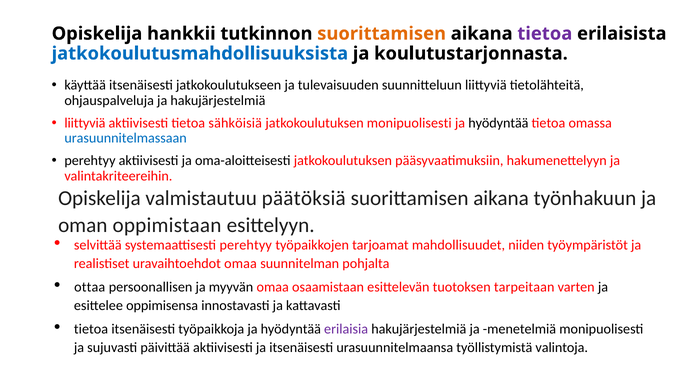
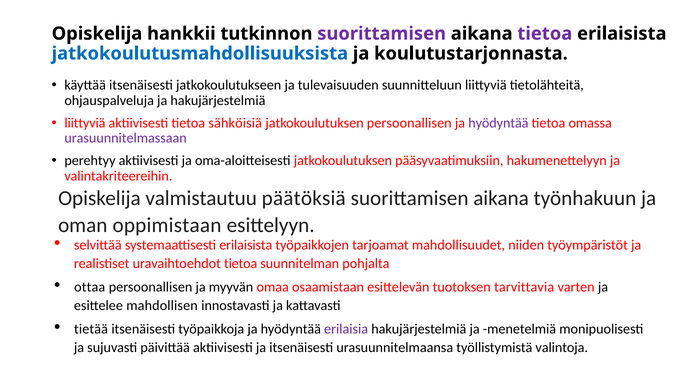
suorittamisen colour: orange -> purple (382, 34)
jatkokoulutuksen monipuolisesti: monipuolisesti -> persoonallisen (409, 123)
hyödyntää colour: black -> purple (498, 123)
urasuunnitelmassaan colour: blue -> purple (126, 138)
systemaattisesti perehtyy: perehtyy -> erilaisista (246, 245)
uravaihtoehdot omaa: omaa -> tietoa (241, 263)
tarpeitaan: tarpeitaan -> tarvittavia (524, 287)
oppimisensa: oppimisensa -> mahdollisen (162, 305)
tietoa: tietoa -> tietää (91, 329)
